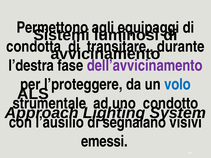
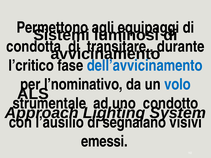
l’destra: l’destra -> l’critico (31, 66)
dell’avvicinamento colour: purple -> blue (145, 66)
l’proteggere: l’proteggere -> l’nominativo (83, 85)
